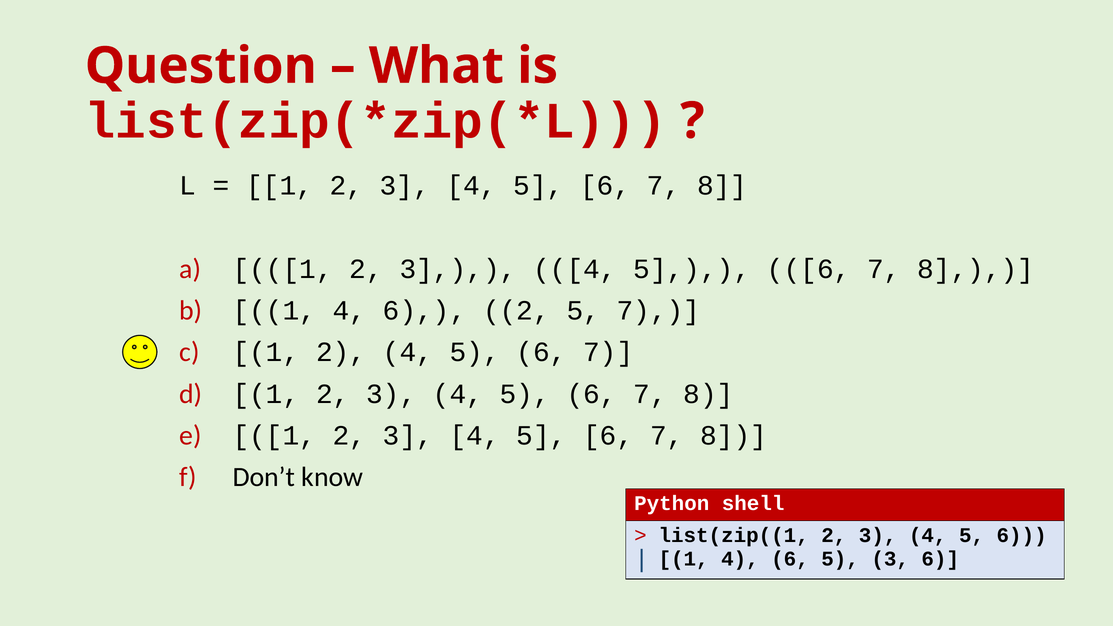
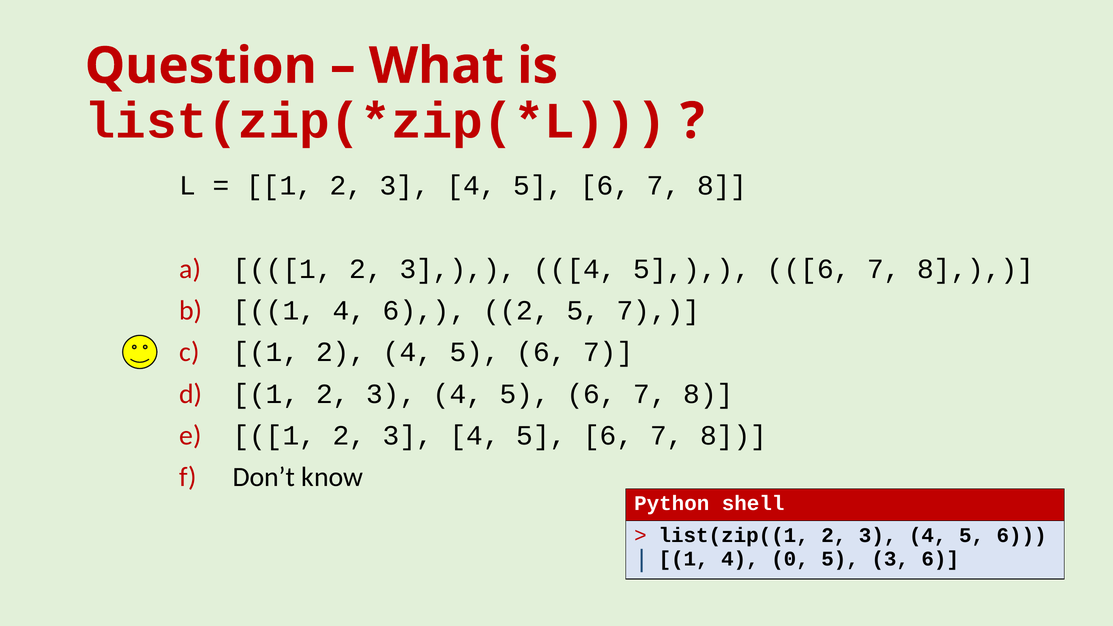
6: 6 -> 0 (790, 559)
